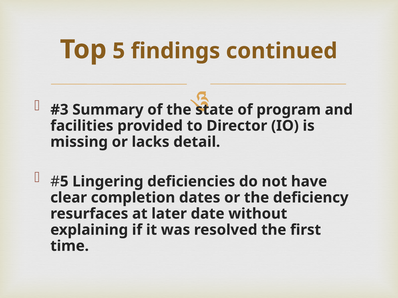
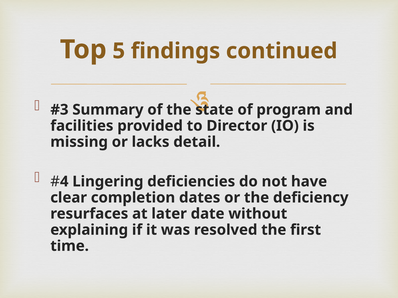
5: 5 -> 4 (64, 182)
